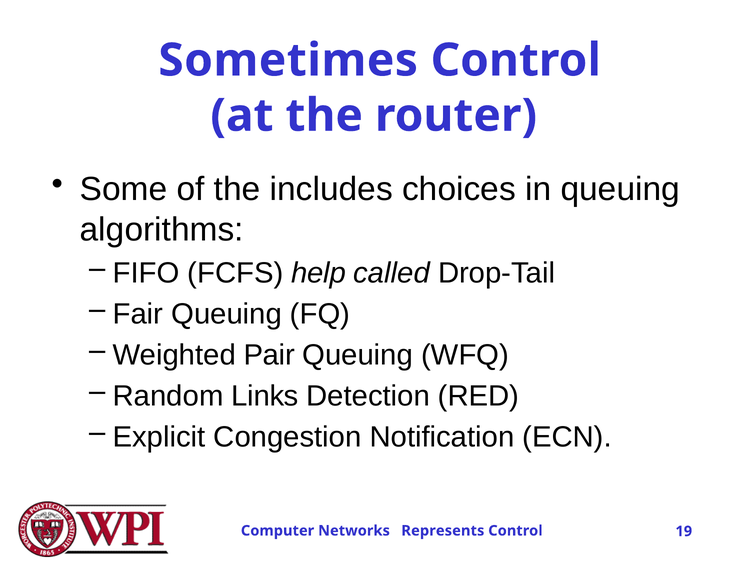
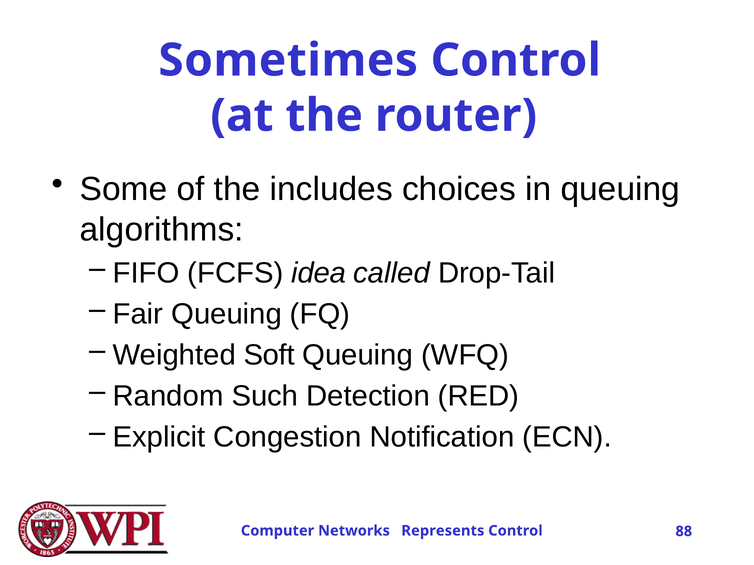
help: help -> idea (319, 273)
Pair: Pair -> Soft (269, 355)
Links: Links -> Such (265, 396)
19: 19 -> 88 (684, 532)
